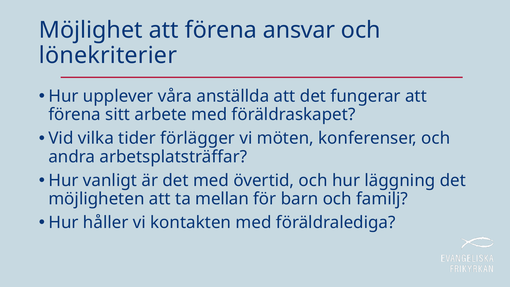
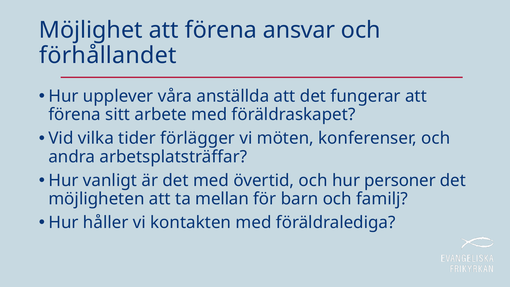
lönekriterier: lönekriterier -> förhållandet (108, 55)
läggning: läggning -> personer (400, 180)
